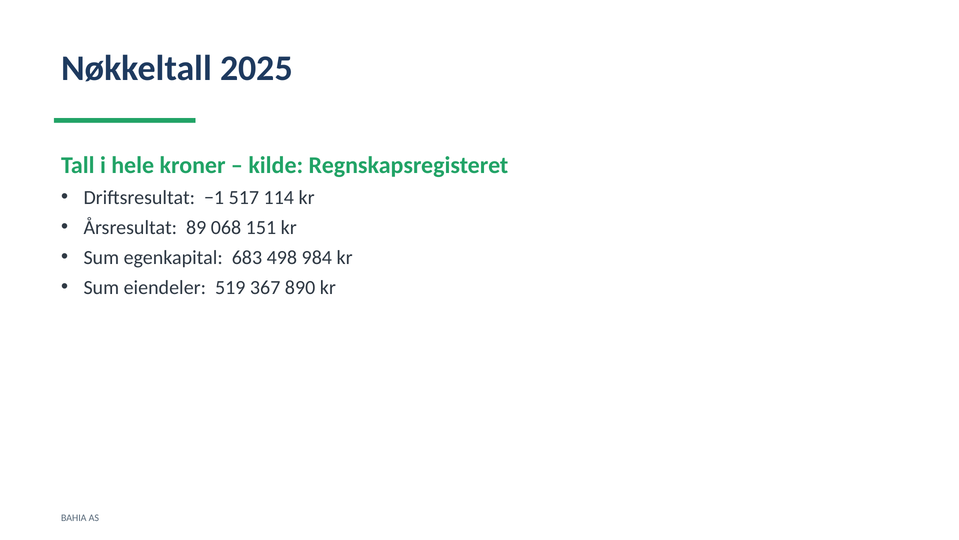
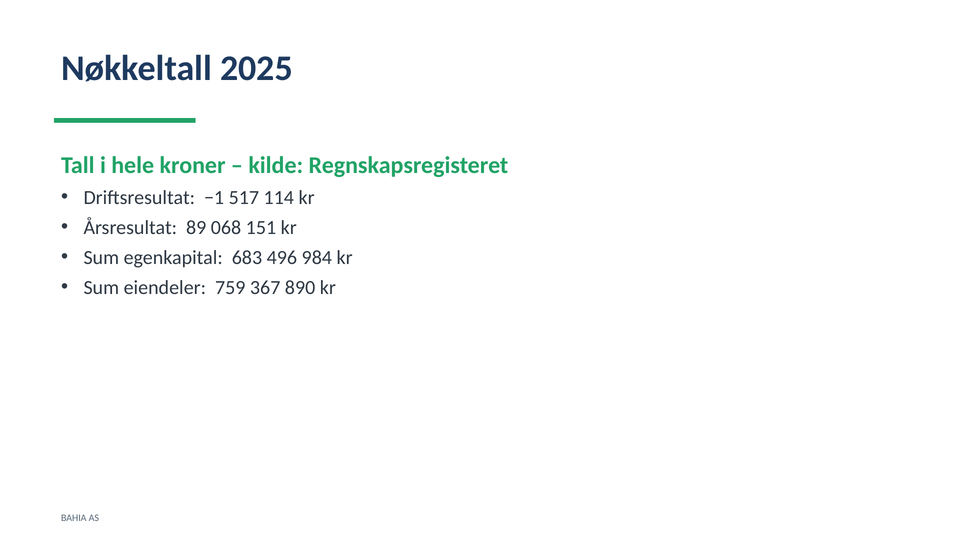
498: 498 -> 496 (282, 257)
519: 519 -> 759 (230, 287)
